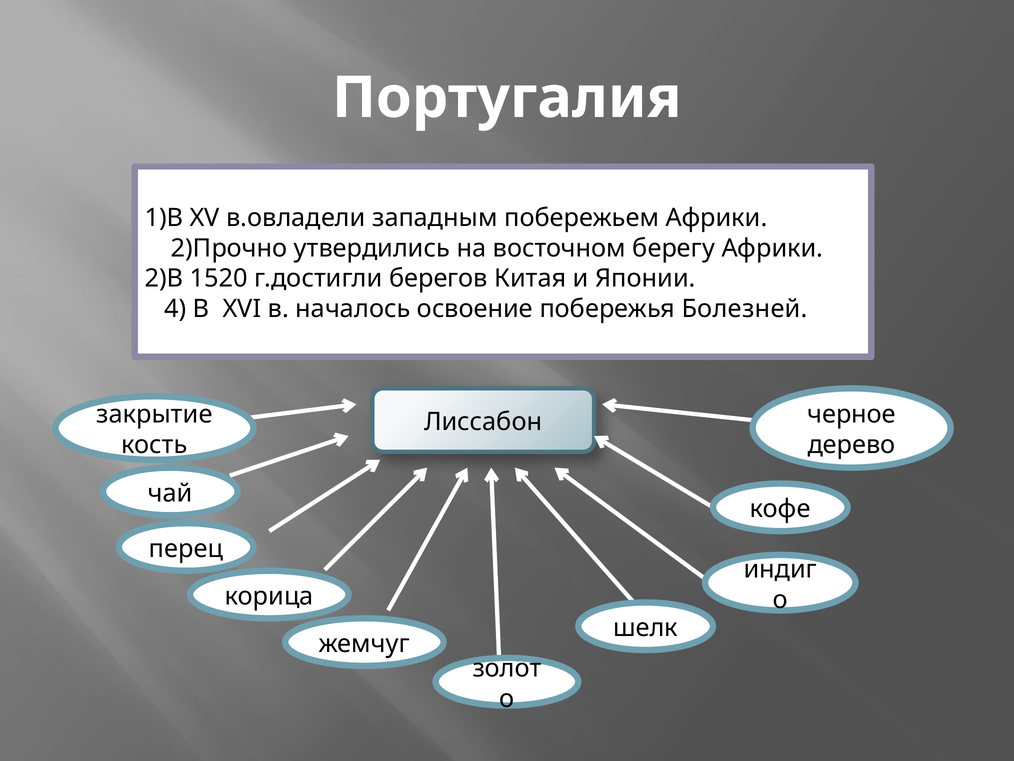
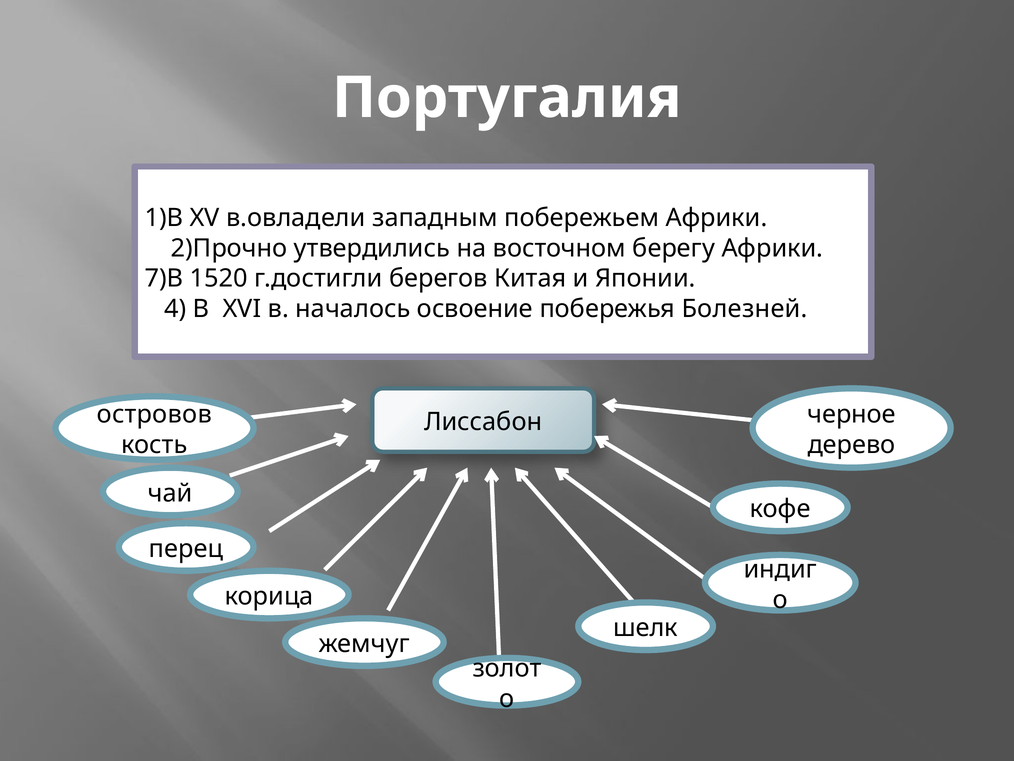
2)В: 2)В -> 7)В (164, 278)
закрытие: закрытие -> островов (154, 414)
